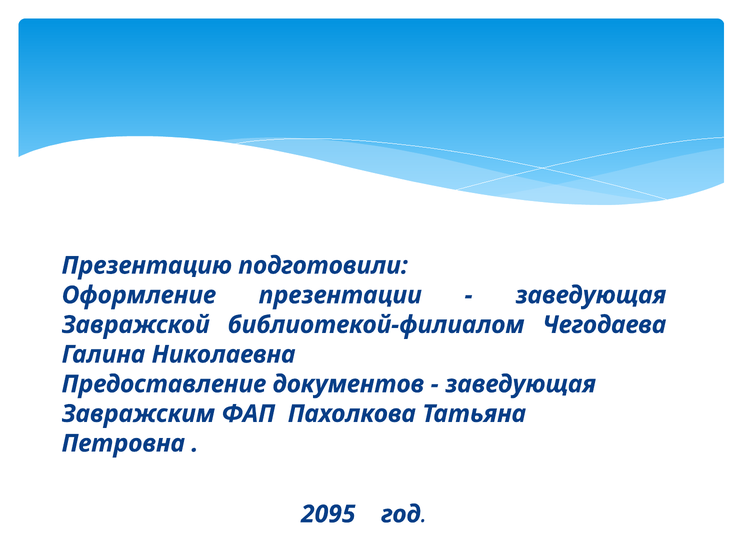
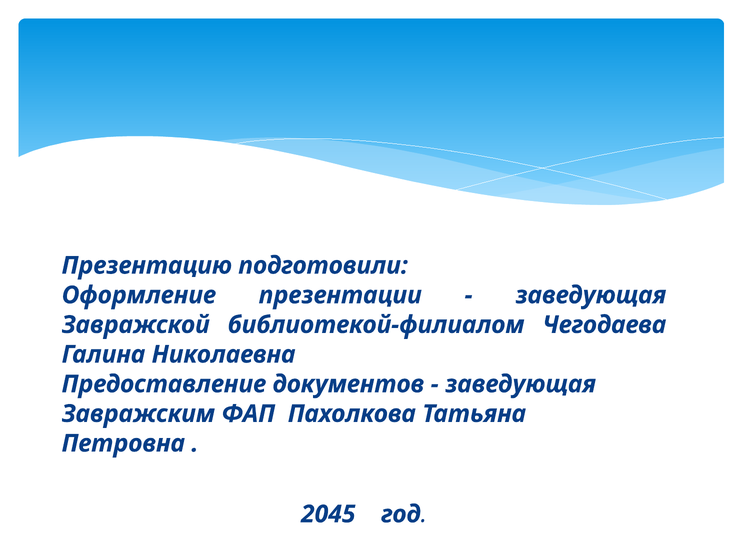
2095: 2095 -> 2045 (328, 515)
